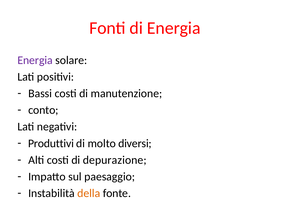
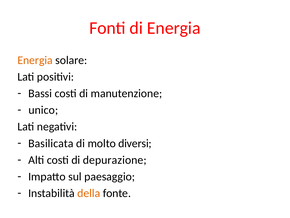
Energia colour: purple -> orange (35, 60)
conto: conto -> unico (43, 110)
Produttivi: Produttivi -> Basilicata (51, 143)
